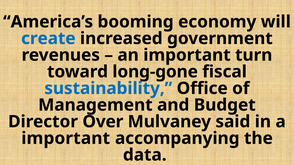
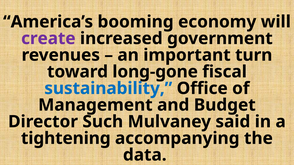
create colour: blue -> purple (48, 39)
Over: Over -> Such (103, 122)
important: important -> tightening (66, 139)
